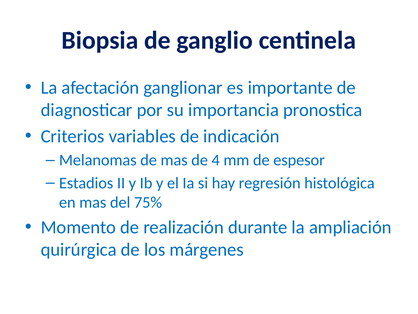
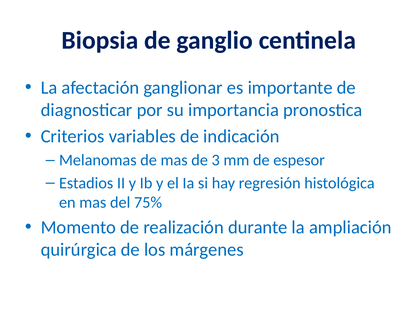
4: 4 -> 3 (216, 160)
